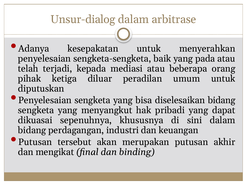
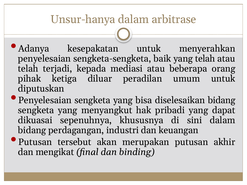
Unsur-dialog: Unsur-dialog -> Unsur-hanya (83, 19)
yang pada: pada -> telah (205, 59)
